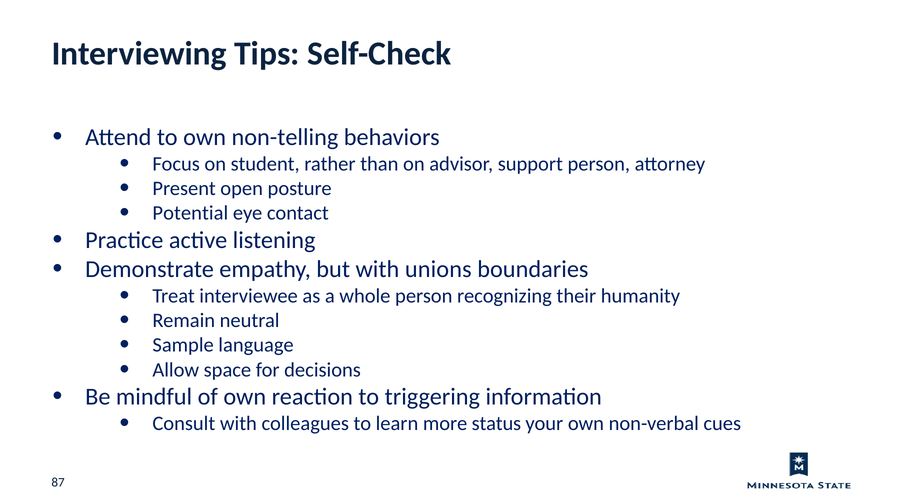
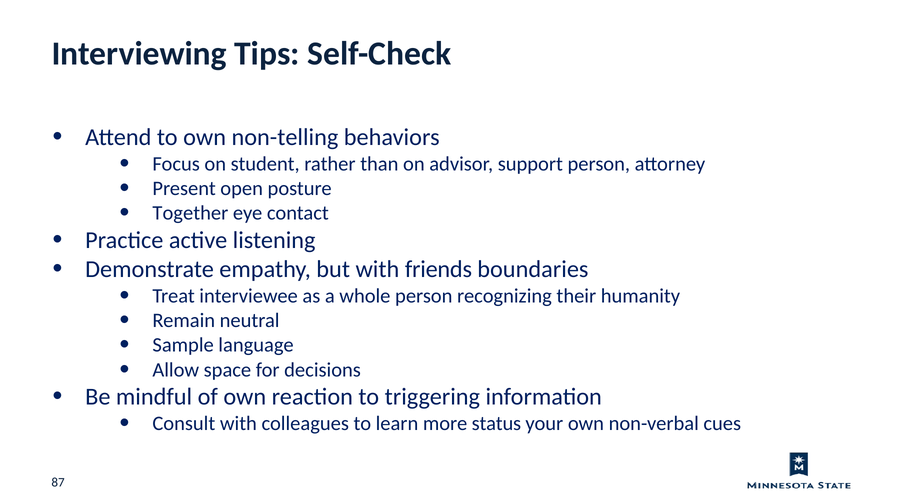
Potential: Potential -> Together (190, 213)
unions: unions -> friends (438, 270)
